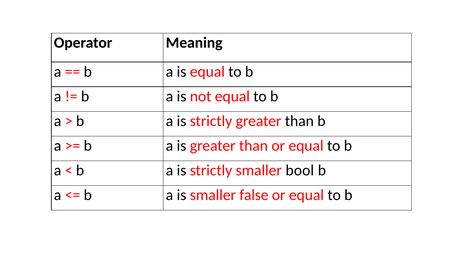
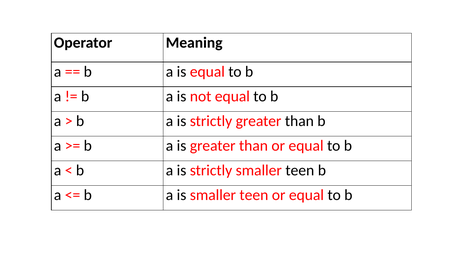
strictly smaller bool: bool -> teen (300, 170)
is smaller false: false -> teen (254, 195)
